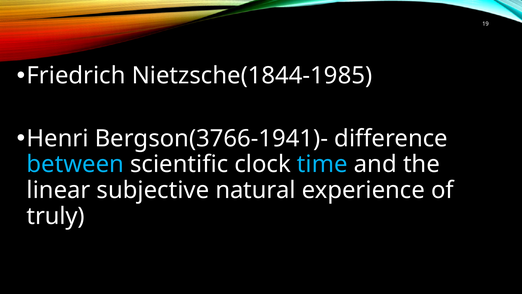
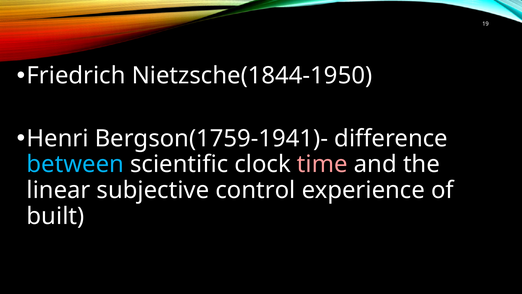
Nietzsche(1844-1985: Nietzsche(1844-1985 -> Nietzsche(1844-1950 (252, 76)
Bergson(3766-1941)-: Bergson(3766-1941)- -> Bergson(1759-1941)- (211, 138)
time colour: light blue -> pink (322, 164)
natural: natural -> control (255, 190)
truly: truly -> built (55, 216)
